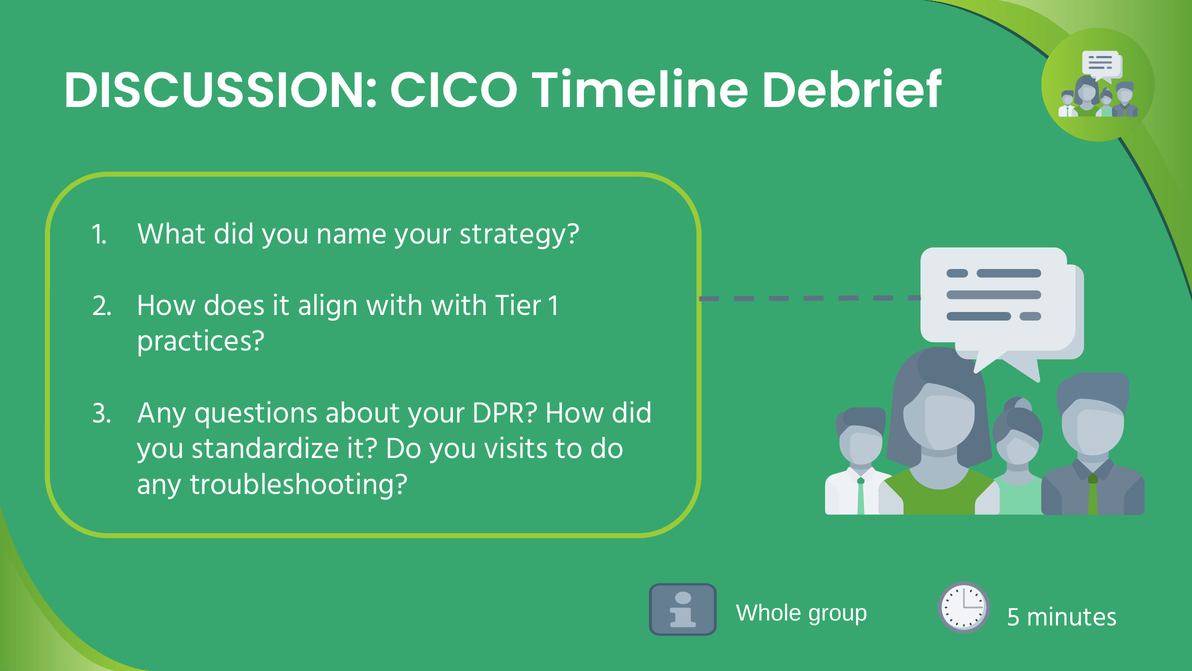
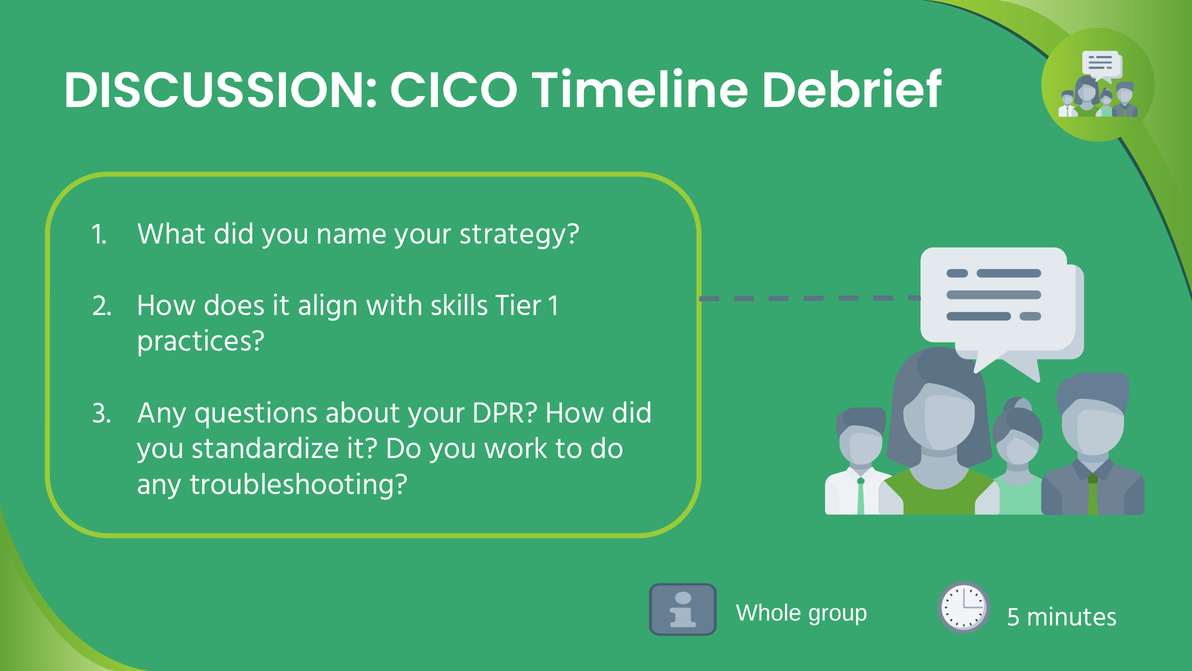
with with: with -> skills (459, 305)
visits: visits -> work (516, 448)
